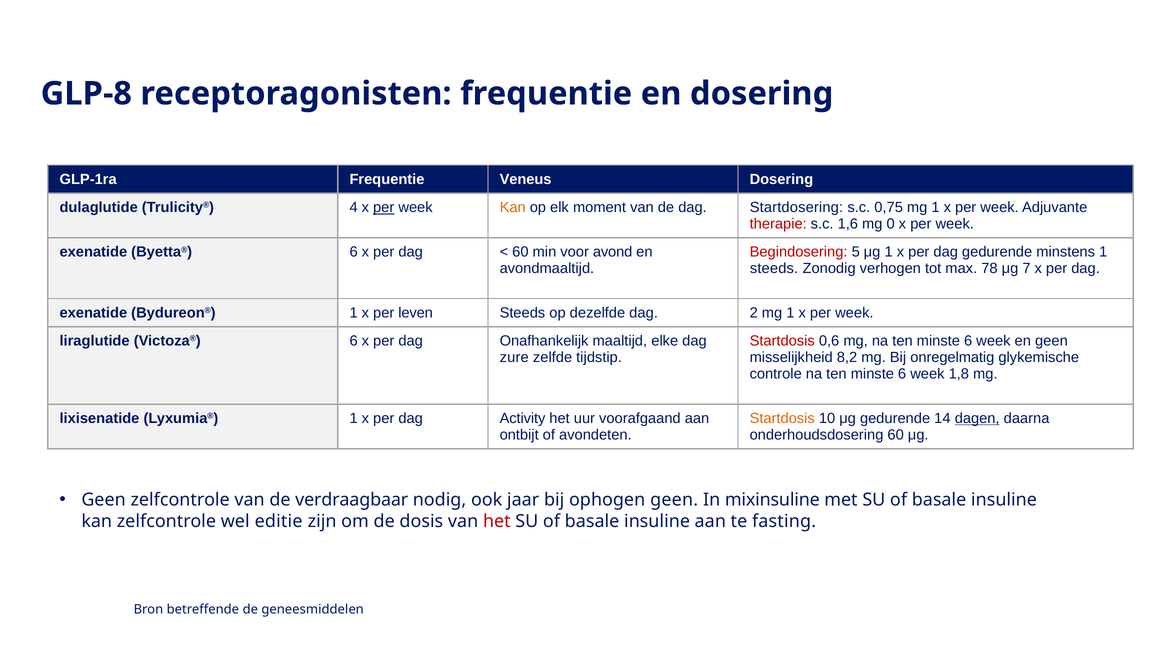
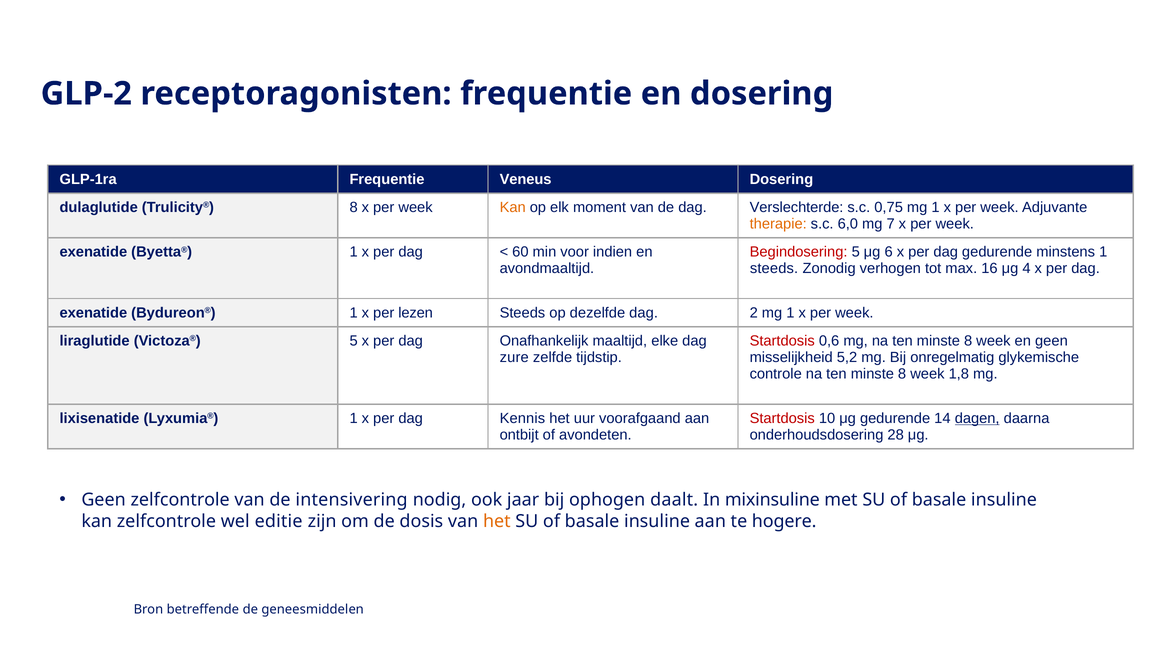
GLP-8: GLP-8 -> GLP-2 (86, 94)
Trulicity® 4: 4 -> 8 (354, 207)
per underline: present -> none (384, 207)
Startdosering: Startdosering -> Verslechterde (797, 207)
therapie colour: red -> orange (778, 224)
1,6: 1,6 -> 6,0 (848, 224)
0: 0 -> 7 (891, 224)
Byetta® 6: 6 -> 1 (354, 252)
avond: avond -> indien (613, 252)
μg 1: 1 -> 6 (889, 252)
78: 78 -> 16 (989, 268)
7: 7 -> 4 (1026, 268)
leven: leven -> lezen (416, 313)
Victoza® 6: 6 -> 5 (354, 341)
6: 6 -> 8 (968, 341)
8,2: 8,2 -> 5,2 (847, 357)
6: 6 -> 8 (902, 374)
Activity: Activity -> Kennis (522, 418)
Startdosis colour: orange -> red (782, 418)
onderhoudsdosering 60: 60 -> 28 (896, 435)
verdraagbaar: verdraagbaar -> intensivering (352, 500)
ophogen geen: geen -> daalt (674, 500)
het colour: red -> orange (497, 521)
fasting: fasting -> hogere (784, 521)
